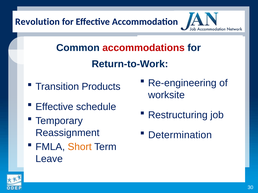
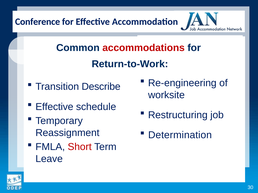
Revolution: Revolution -> Conference (38, 22)
Products: Products -> Describe (101, 87)
Short colour: orange -> red (80, 147)
